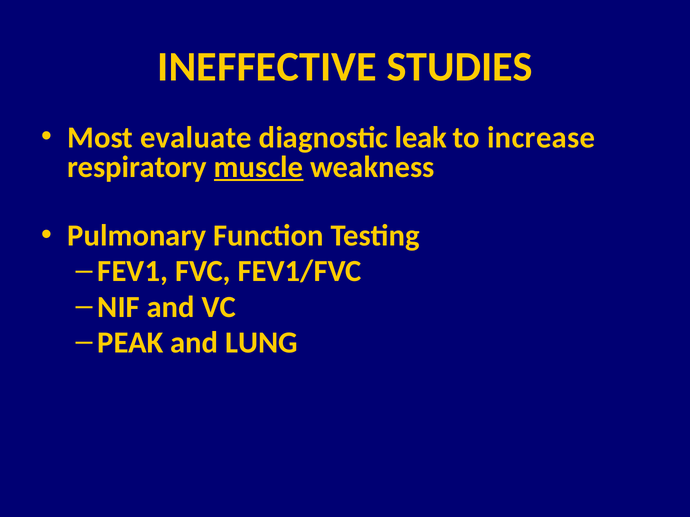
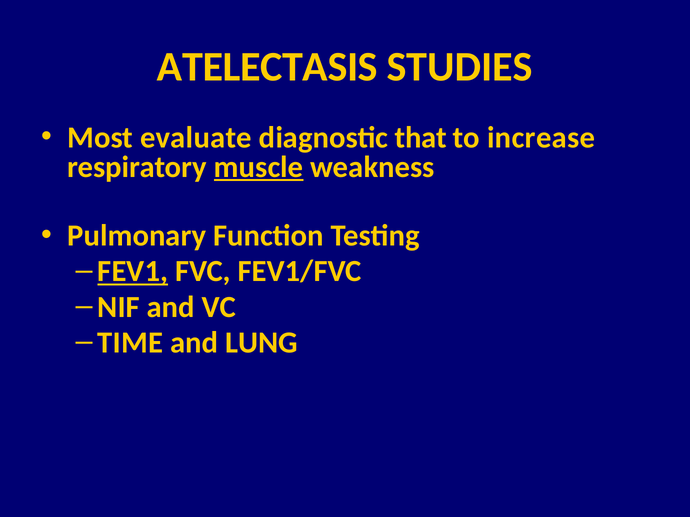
INEFFECTIVE: INEFFECTIVE -> ATELECTASIS (267, 67)
leak: leak -> that (421, 138)
FEV1 underline: none -> present (133, 272)
PEAK: PEAK -> TIME (130, 343)
